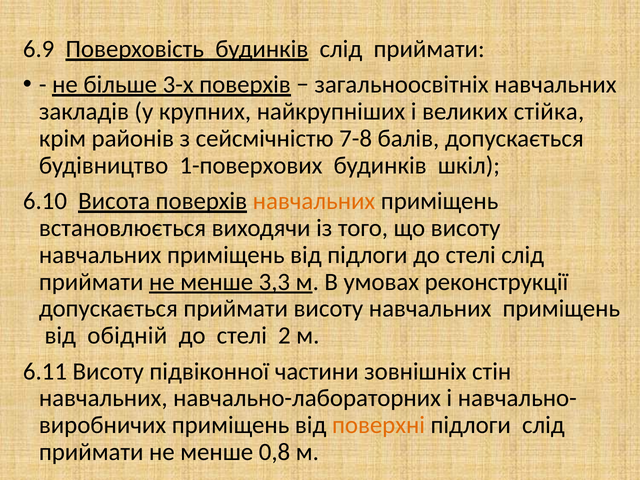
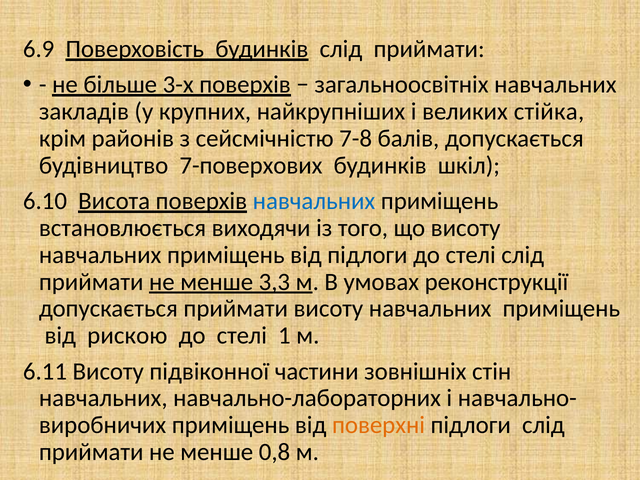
1-поверхових: 1-поверхових -> 7-поверхових (251, 165)
навчальних colour: orange -> blue (314, 201)
обідній: обідній -> рискою (127, 336)
2: 2 -> 1 (284, 336)
